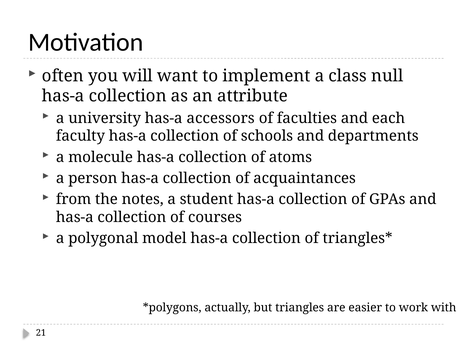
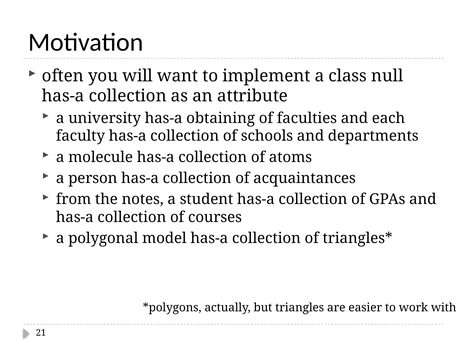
accessors: accessors -> obtaining (221, 118)
